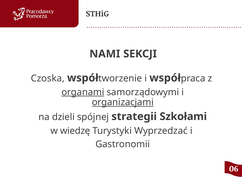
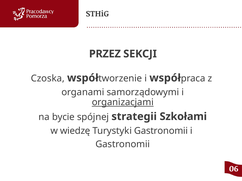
NAMI: NAMI -> PRZEZ (105, 54)
organami underline: present -> none (83, 92)
dzieli: dzieli -> bycie (63, 117)
Turystyki Wyprzedzać: Wyprzedzać -> Gastronomii (161, 131)
